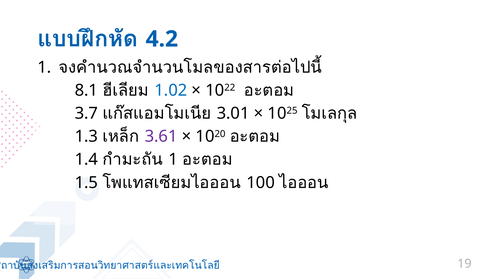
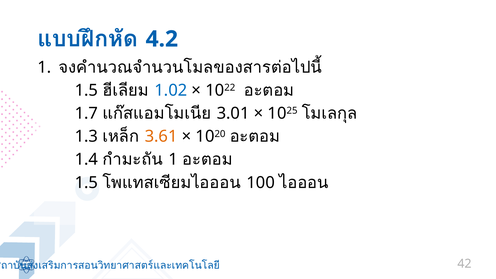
8.1: 8.1 -> 1.5 (86, 90)
3.7: 3.7 -> 1.7 (86, 113)
3.61 colour: purple -> orange (161, 137)
19: 19 -> 42 (464, 264)
